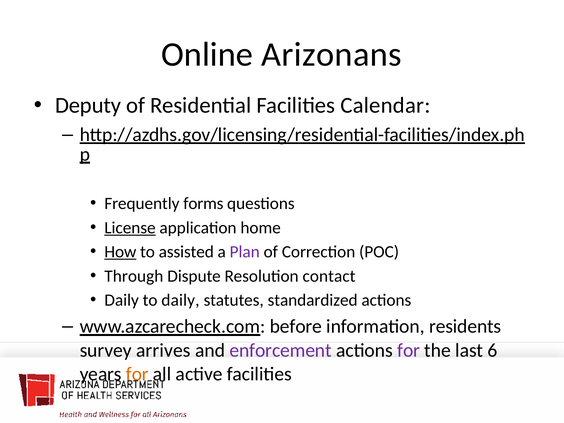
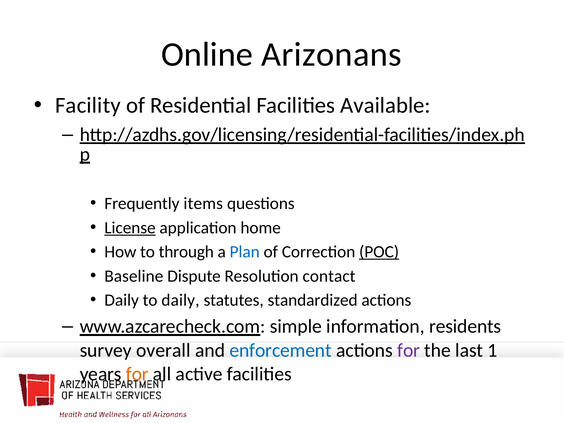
Deputy: Deputy -> Facility (88, 105)
Calendar: Calendar -> Available (386, 105)
forms: forms -> items (203, 204)
How underline: present -> none (120, 252)
assisted: assisted -> through (186, 252)
Plan colour: purple -> blue (245, 252)
POC underline: none -> present (379, 252)
Through: Through -> Baseline (134, 276)
before: before -> simple (296, 327)
arrives: arrives -> overall (163, 350)
enforcement colour: purple -> blue (281, 350)
6: 6 -> 1 (493, 350)
